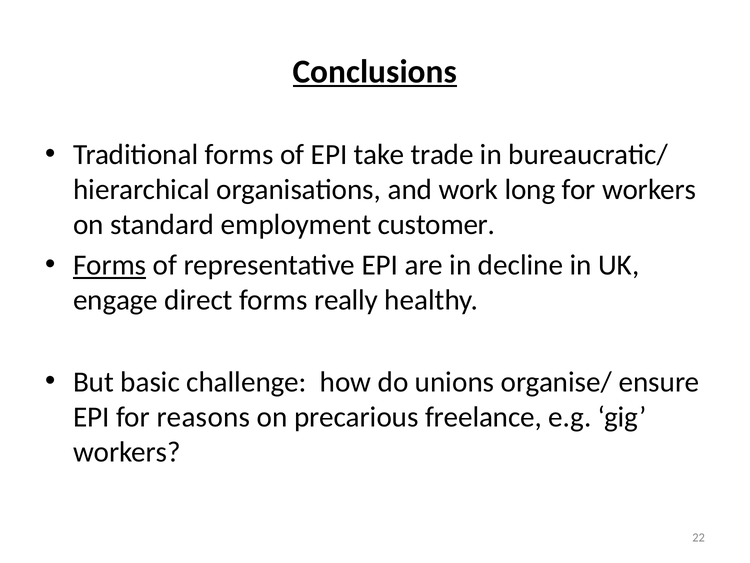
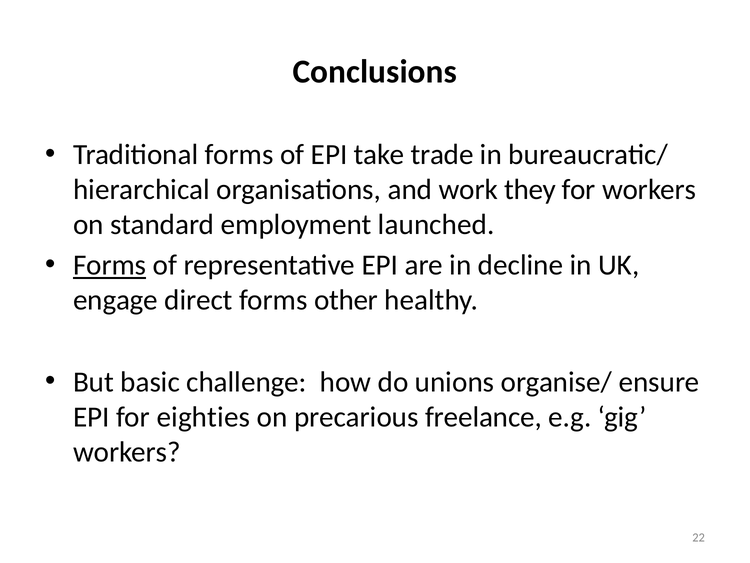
Conclusions underline: present -> none (375, 72)
long: long -> they (530, 189)
customer: customer -> launched (436, 224)
really: really -> other (346, 300)
reasons: reasons -> eighties (203, 417)
